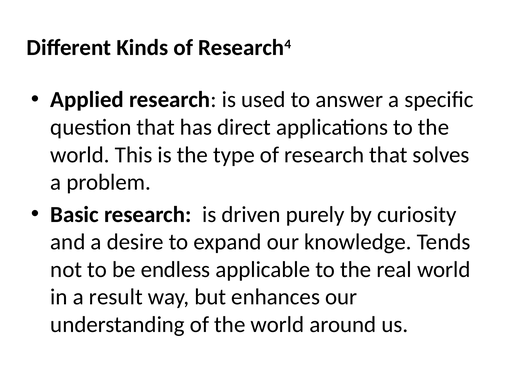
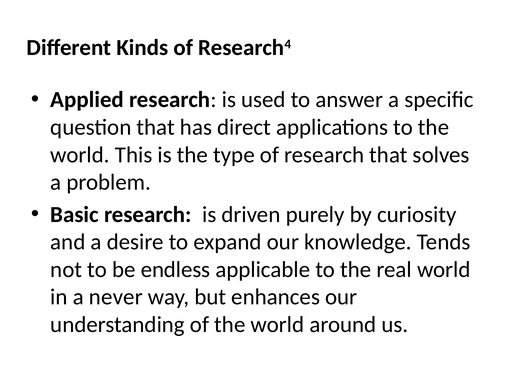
result: result -> never (116, 297)
